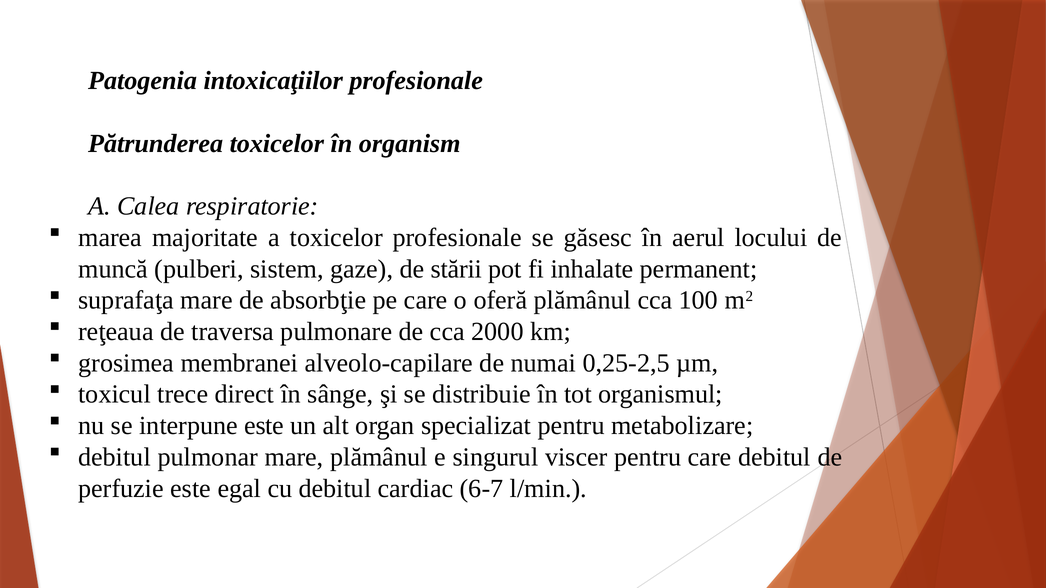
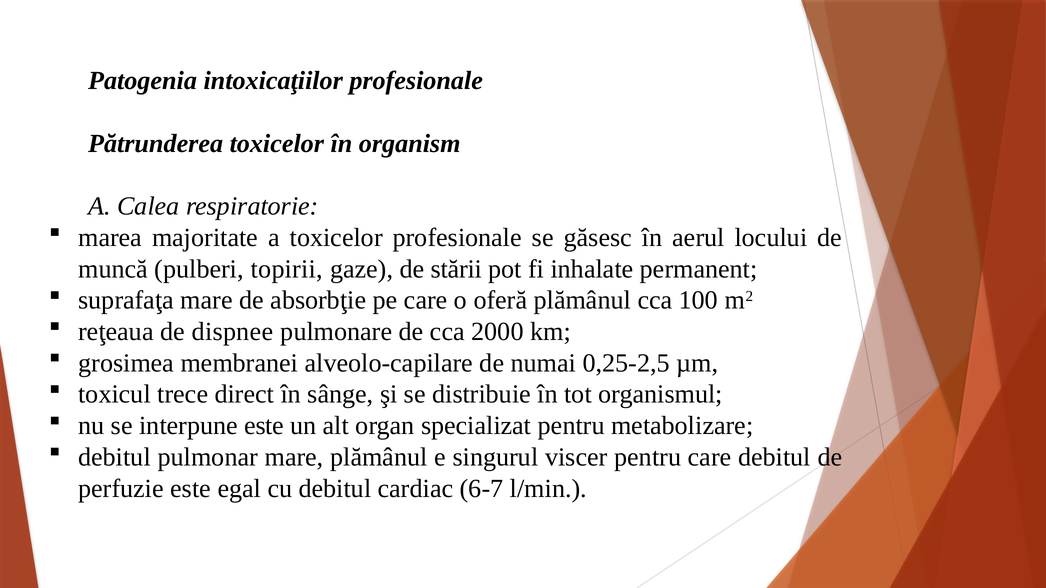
sistem: sistem -> topirii (287, 269)
traversa: traversa -> dispnee (233, 332)
